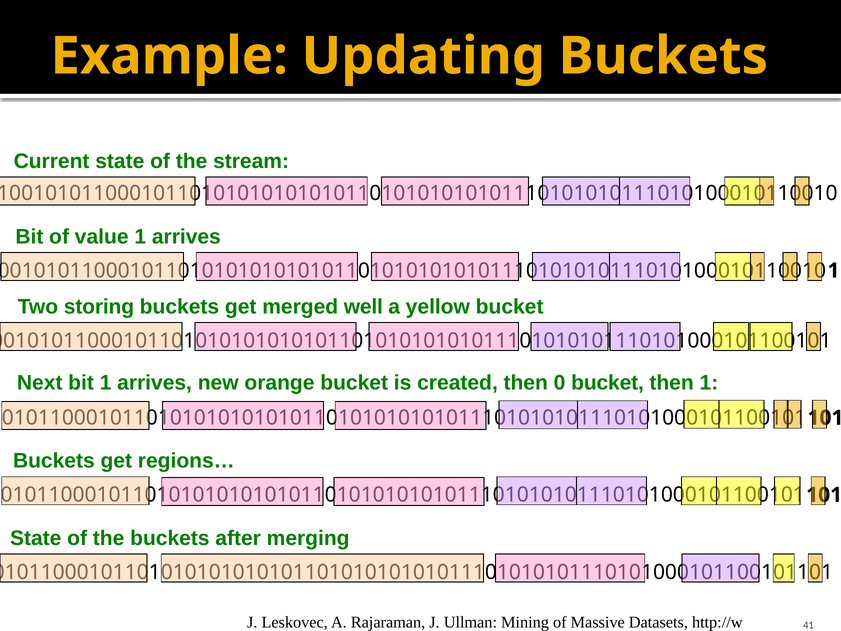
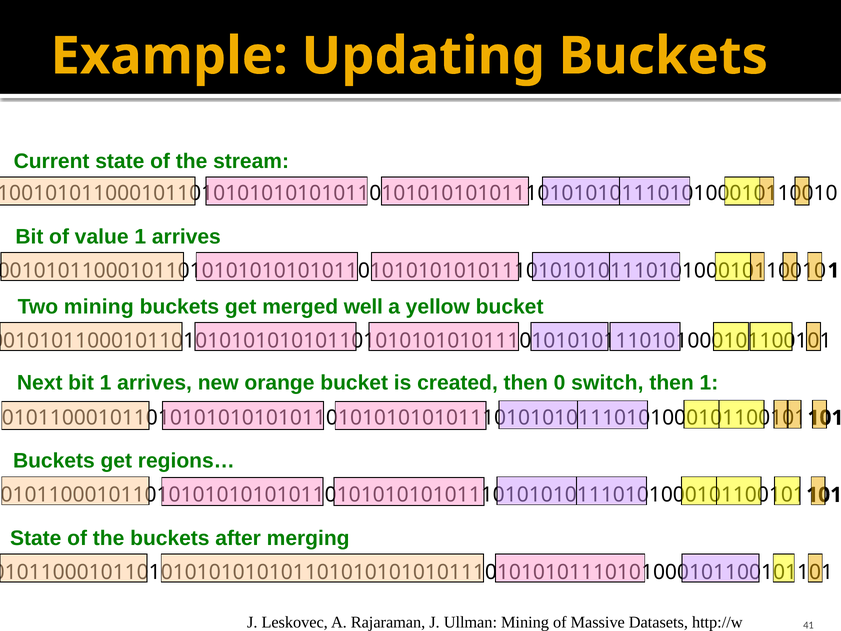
Two storing: storing -> mining (99, 307)
0 bucket: bucket -> switch (607, 383)
